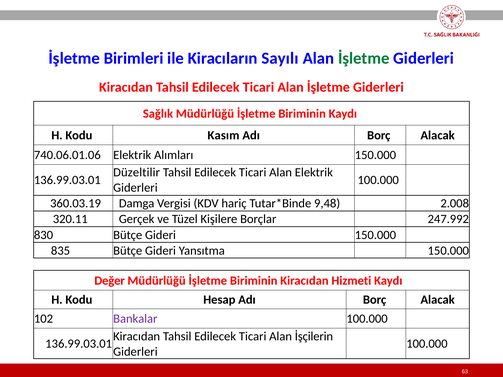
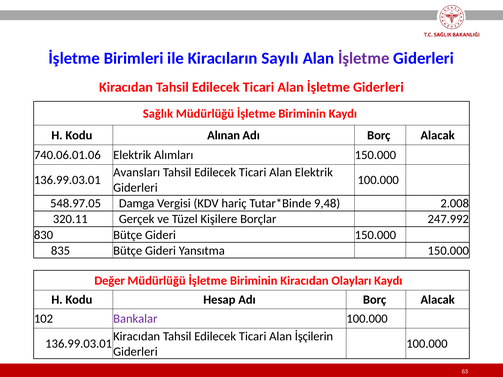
İşletme colour: green -> purple (364, 58)
Kasım: Kasım -> Alınan (224, 135)
Düzeltilir: Düzeltilir -> Avansları (137, 173)
360.03.19: 360.03.19 -> 548.97.05 (76, 204)
Hizmeti: Hizmeti -> Olayları (351, 281)
